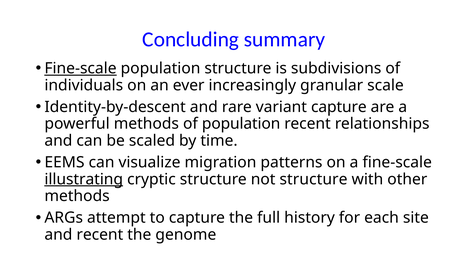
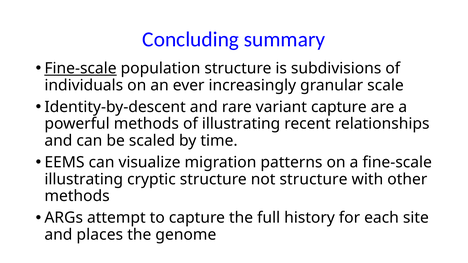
of population: population -> illustrating (241, 124)
illustrating underline: present -> none (84, 179)
and recent: recent -> places (100, 235)
